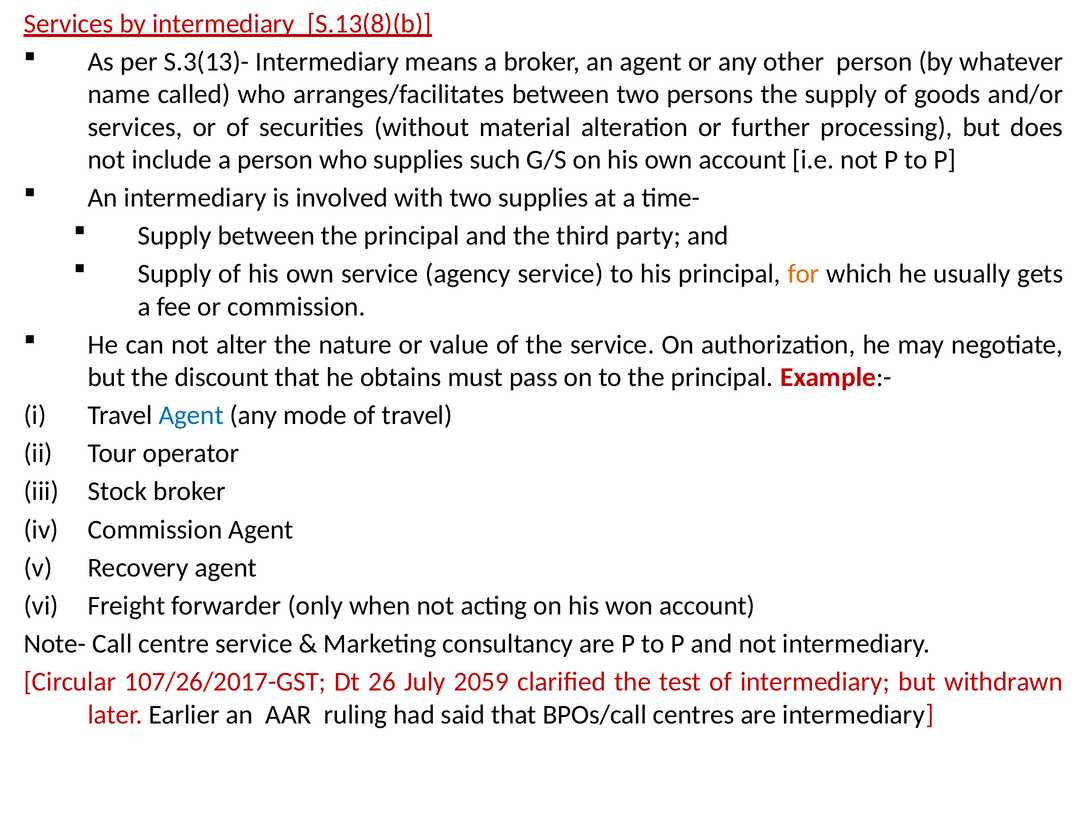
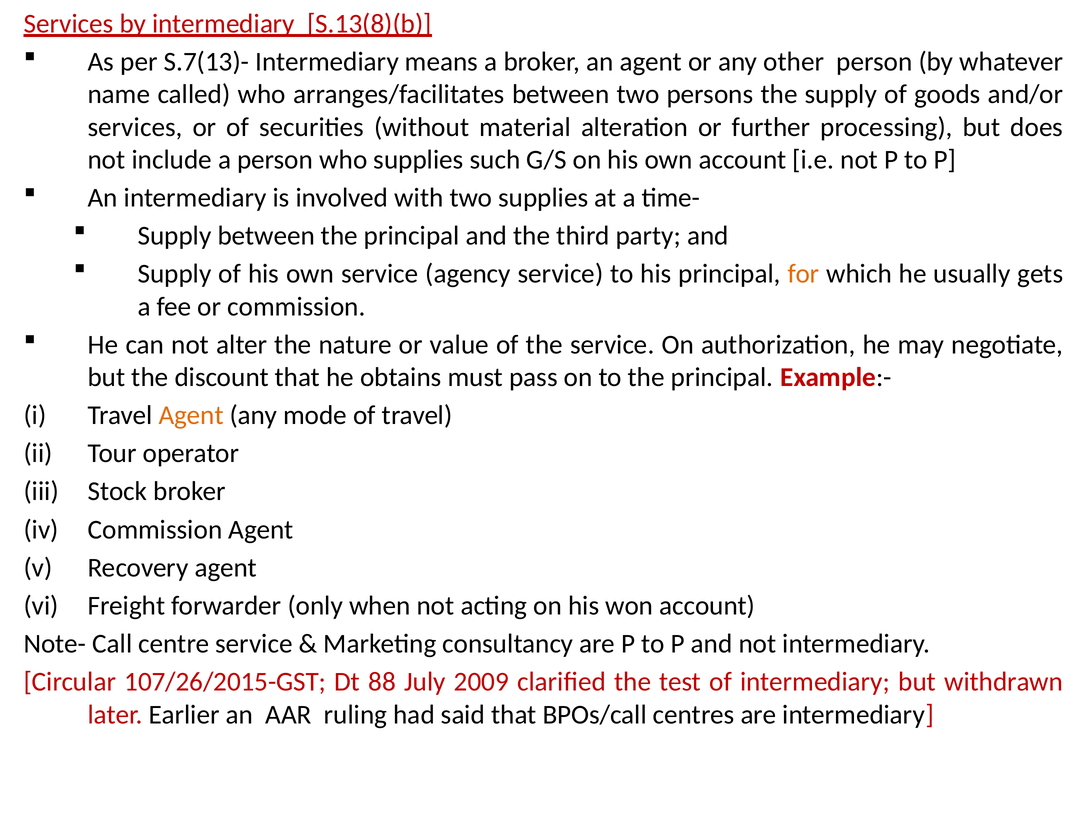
S.3(13)-: S.3(13)- -> S.7(13)- (207, 62)
Agent colour: blue -> orange (191, 415)
107/26/2017-GST: 107/26/2017-GST -> 107/26/2015-GST (225, 682)
26: 26 -> 88 (382, 682)
2059: 2059 -> 2009 (481, 682)
